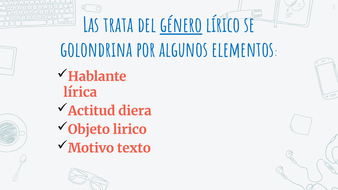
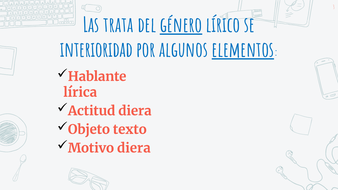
golondrina: golondrina -> interioridad (96, 50)
elementos underline: none -> present (243, 50)
lirico: lirico -> texto (130, 130)
Motivo texto: texto -> diera (134, 148)
